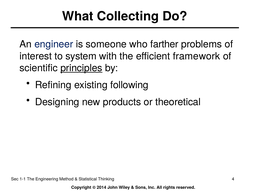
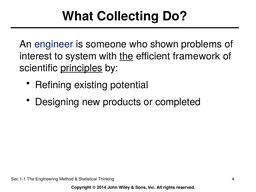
farther: farther -> shown (164, 44)
the underline: none -> present (126, 56)
following: following -> potential (129, 85)
theoretical: theoretical -> completed (178, 102)
